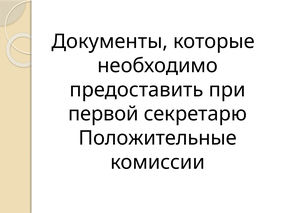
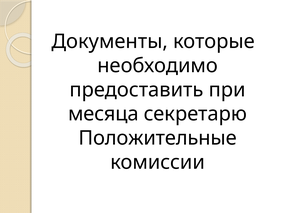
первой: первой -> месяца (103, 114)
